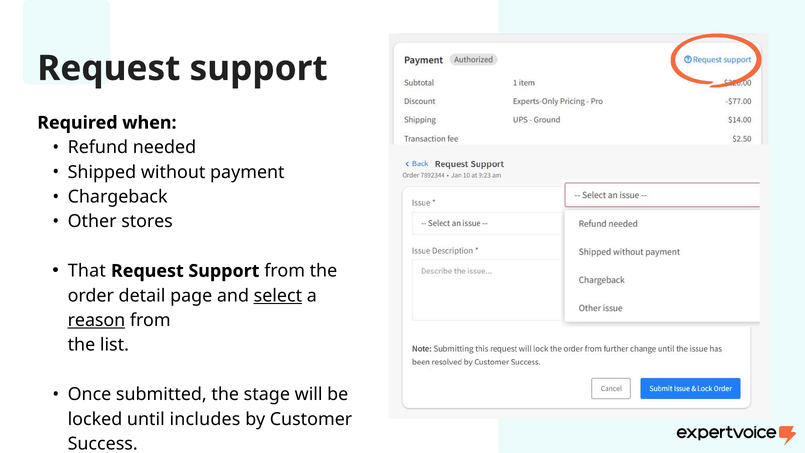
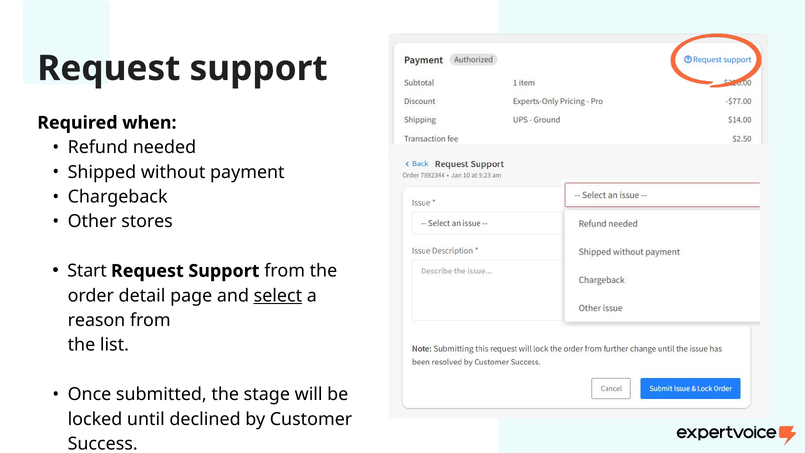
That: That -> Start (87, 271)
reason underline: present -> none (96, 320)
includes: includes -> declined (205, 419)
